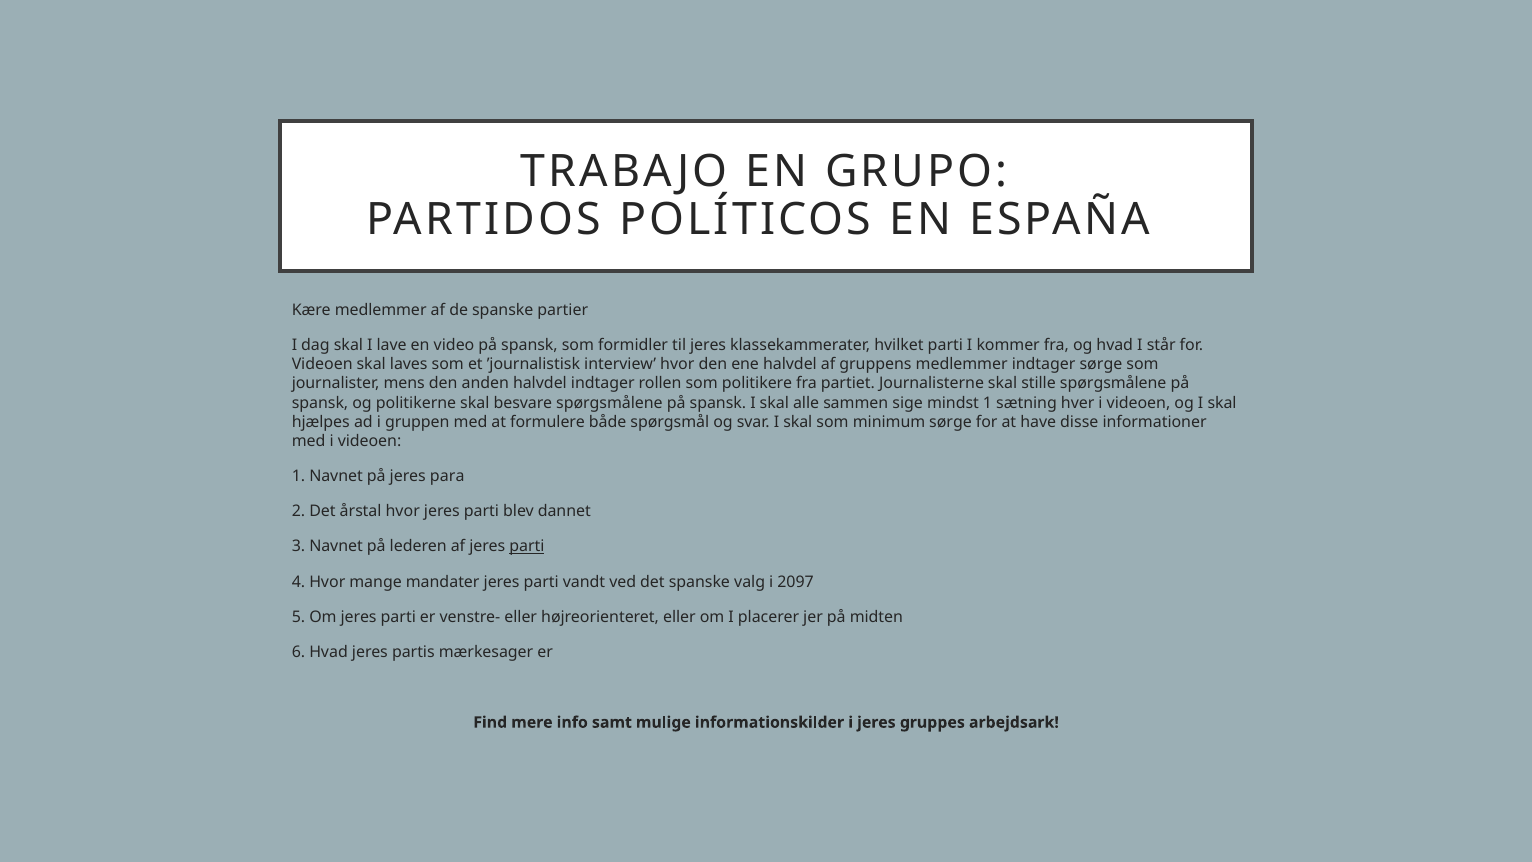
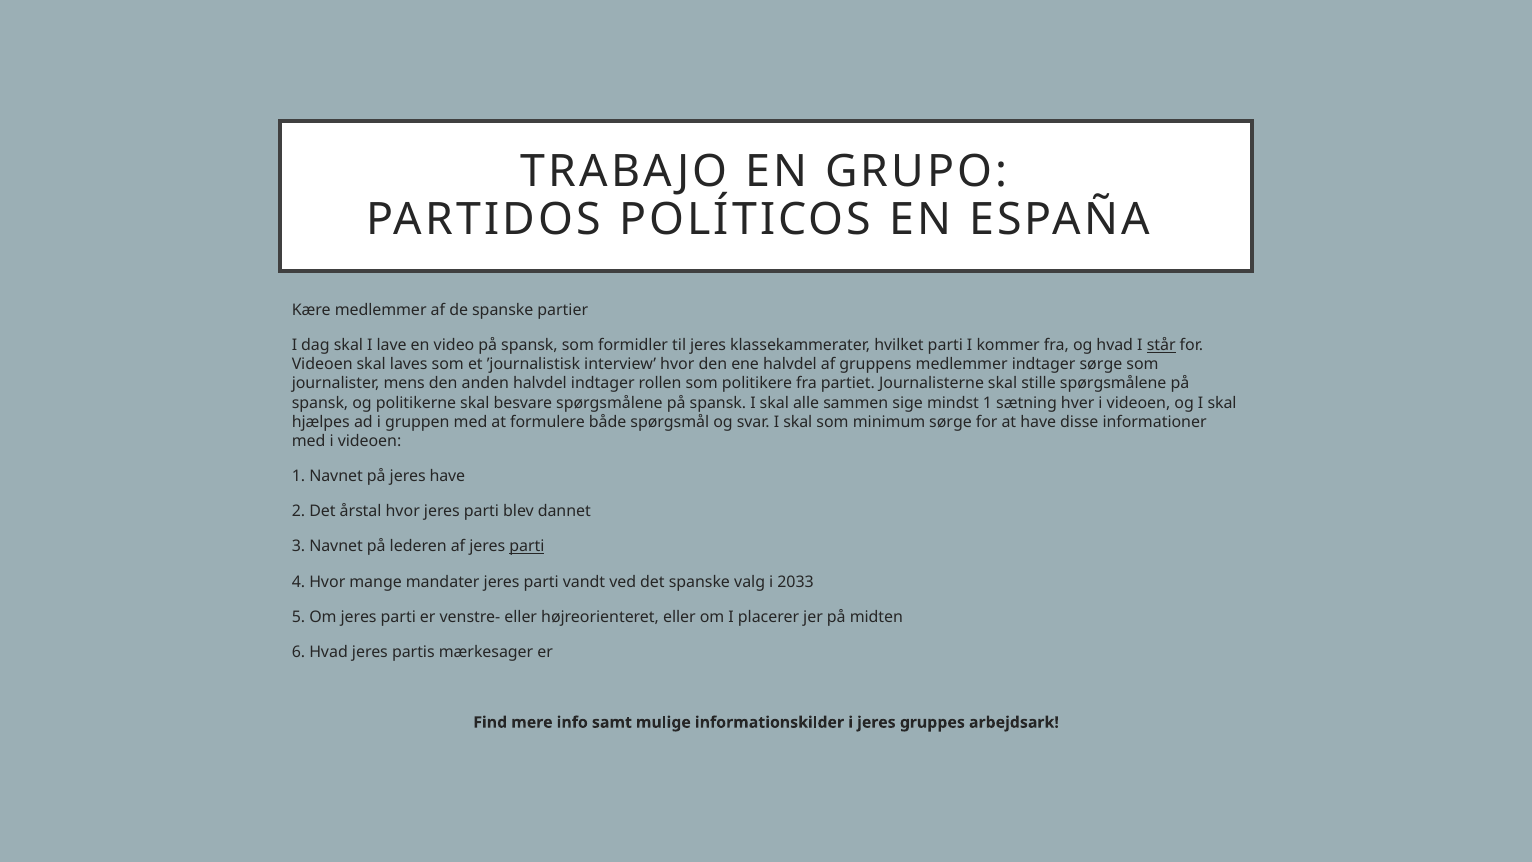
står underline: none -> present (1161, 345)
jeres para: para -> have (447, 476)
2097: 2097 -> 2033 (796, 582)
